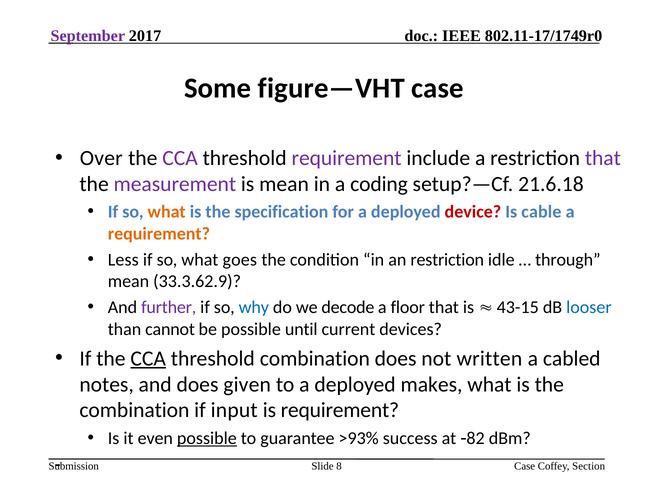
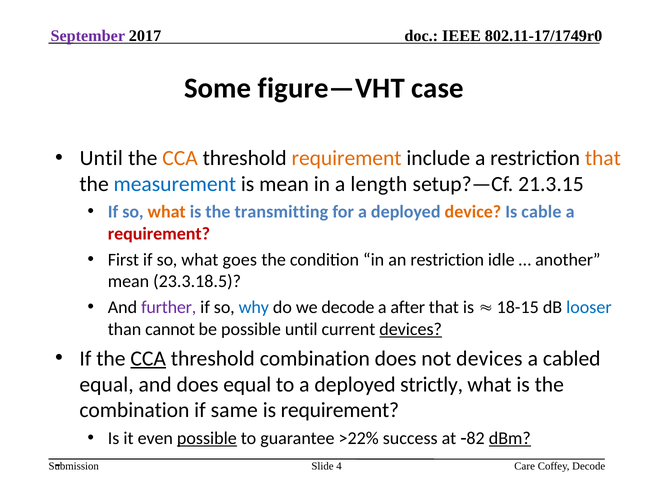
Over: Over -> Until (101, 158)
CCA colour: purple -> orange (180, 158)
requirement colour: purple -> orange (347, 158)
that colour: purple -> orange (603, 158)
measurement colour: purple -> blue (175, 184)
coding: coding -> length (379, 184)
21.6.18: 21.6.18 -> 21.3.15 (551, 184)
specification: specification -> transmitting (281, 212)
device colour: red -> orange (473, 212)
requirement colour: orange -> red (159, 234)
Less: Less -> First (123, 260)
through: through -> another (568, 260)
33.3.62.9: 33.3.62.9 -> 23.3.18.5 (197, 281)
floor: floor -> after (408, 307)
43-15: 43-15 -> 18-15 (518, 307)
devices underline: none -> present (411, 329)
not written: written -> devices (489, 359)
notes: notes -> equal (107, 384)
does given: given -> equal (247, 384)
makes: makes -> strictly (432, 384)
input: input -> same (234, 410)
>93%: >93% -> >22% (359, 438)
dBm underline: none -> present (510, 438)
8: 8 -> 4 (339, 466)
Case: Case -> Care (525, 466)
Coffey Section: Section -> Decode (589, 466)
